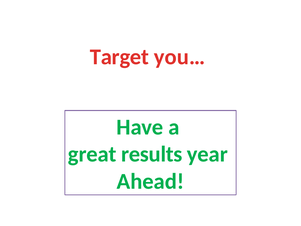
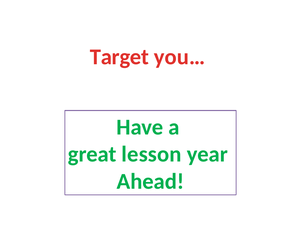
results: results -> lesson (152, 154)
